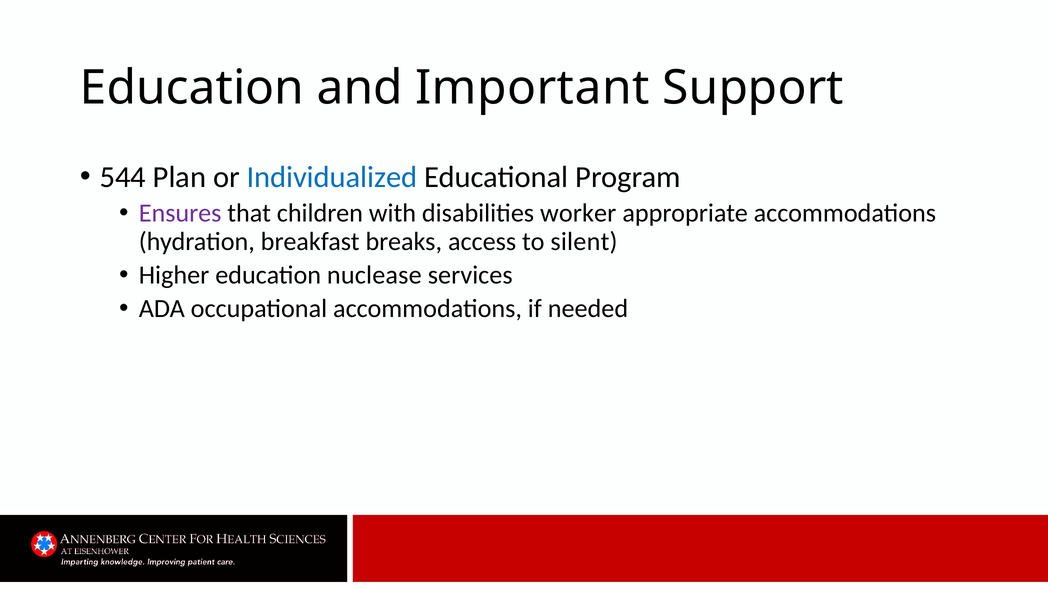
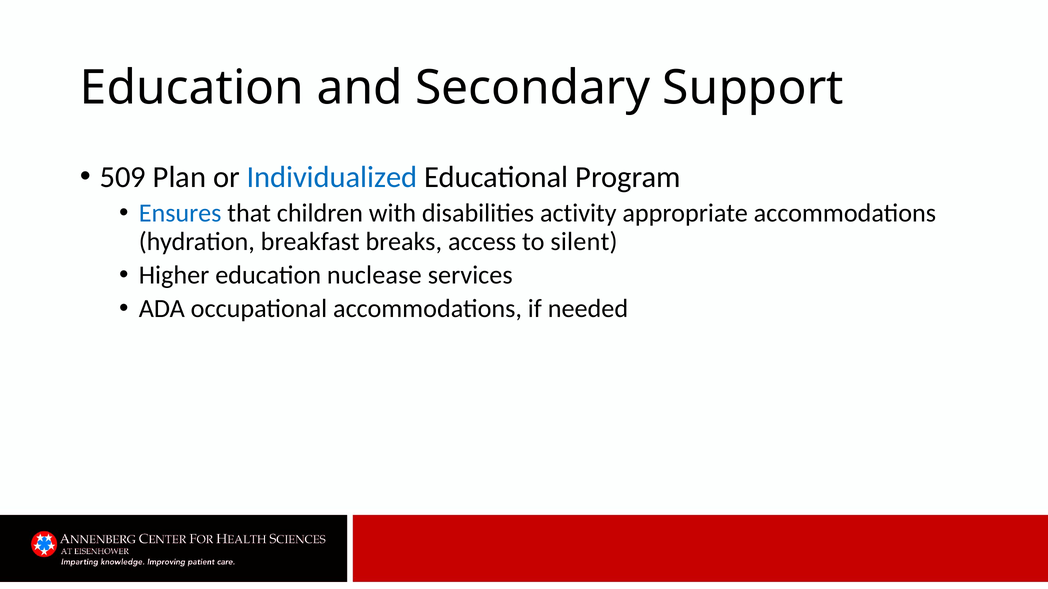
Important: Important -> Secondary (533, 88)
544: 544 -> 509 (123, 177)
Ensures colour: purple -> blue (180, 213)
worker: worker -> activity (578, 213)
